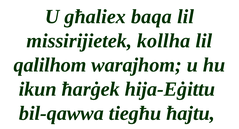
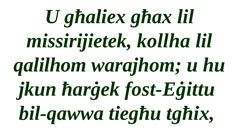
baqa: baqa -> għax (152, 17)
ikun: ikun -> jkun (38, 89)
hija-Eġittu: hija-Eġittu -> fost-Eġittu (170, 89)
ħajtu: ħajtu -> tgħix (190, 113)
